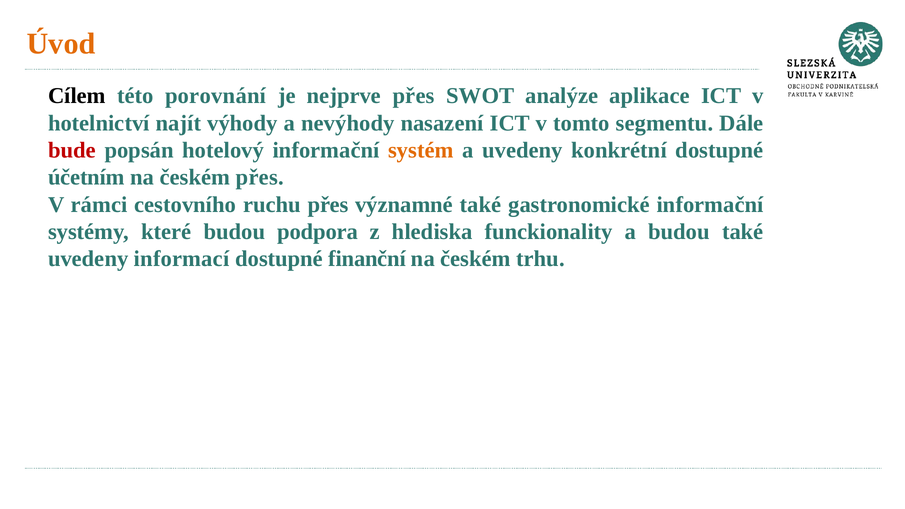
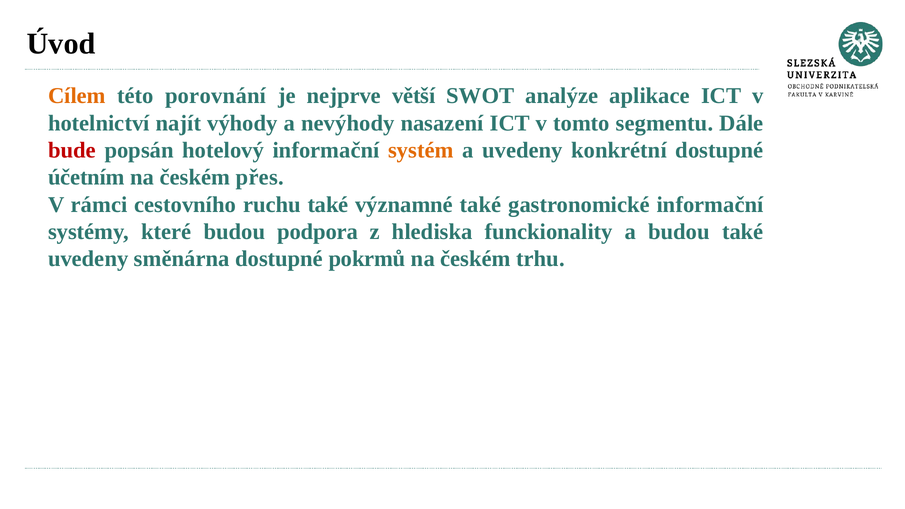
Úvod colour: orange -> black (61, 44)
Cílem colour: black -> orange (77, 96)
nejprve přes: přes -> větší (414, 96)
ruchu přes: přes -> také (328, 205)
informací: informací -> směnárna (182, 259)
finanční: finanční -> pokrmů (367, 259)
